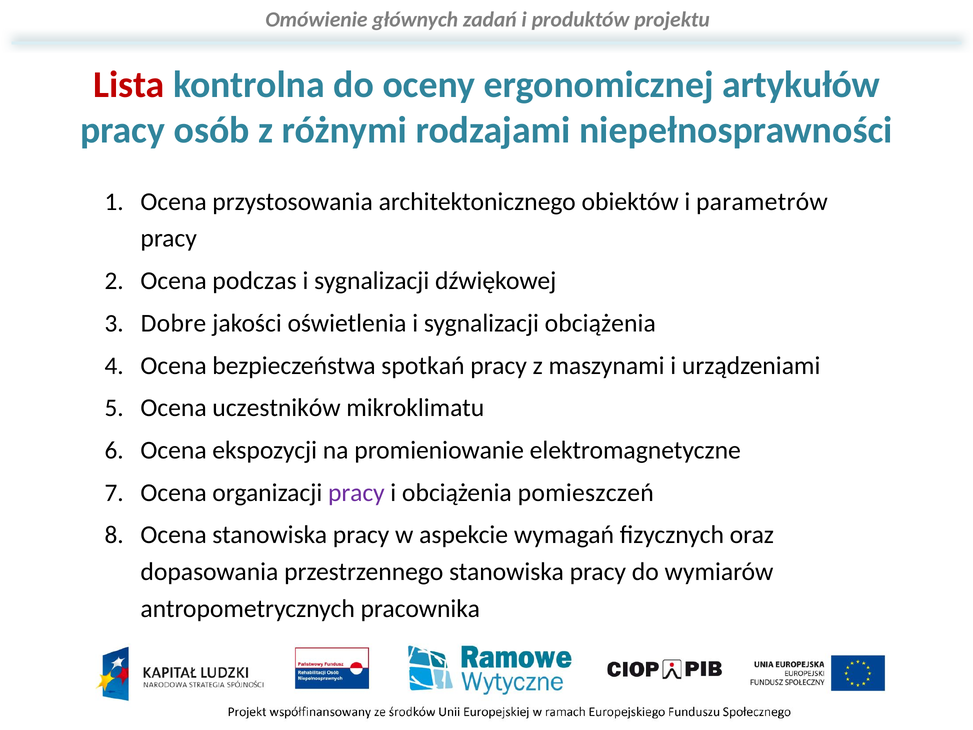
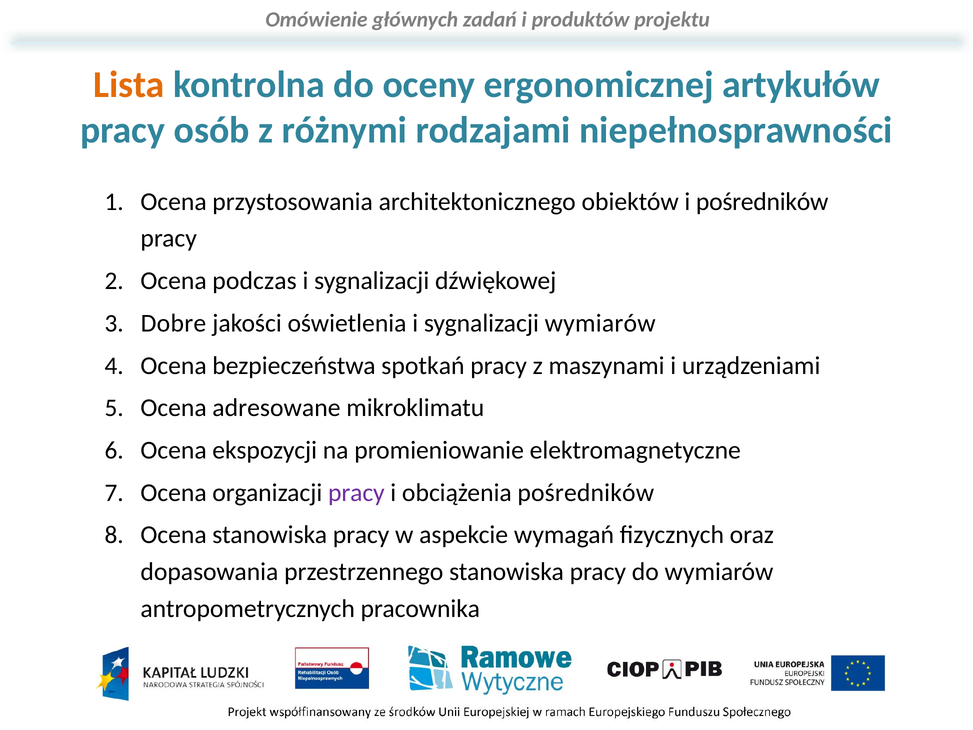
Lista colour: red -> orange (129, 85)
i parametrów: parametrów -> pośredników (762, 201)
sygnalizacji obciążenia: obciążenia -> wymiarów (600, 323)
uczestników: uczestników -> adresowane (276, 408)
obciążenia pomieszczeń: pomieszczeń -> pośredników (586, 492)
